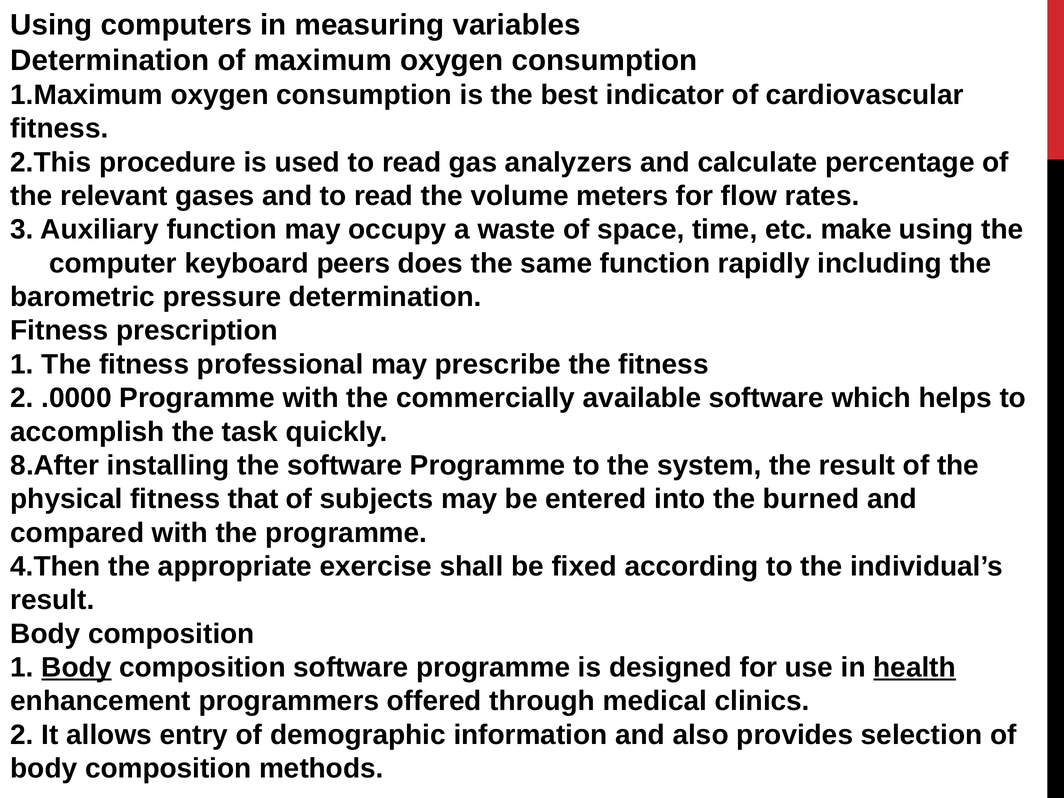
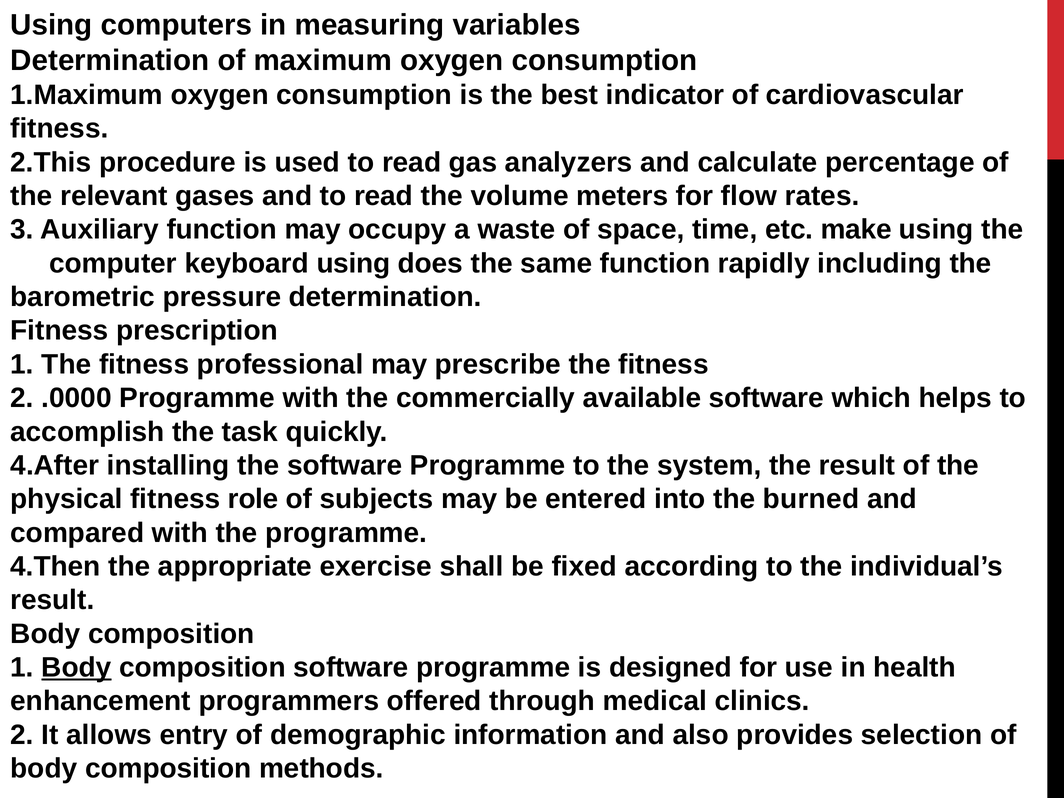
keyboard peers: peers -> using (353, 263)
8.After: 8.After -> 4.After (55, 465)
that: that -> role (253, 499)
health underline: present -> none (915, 668)
